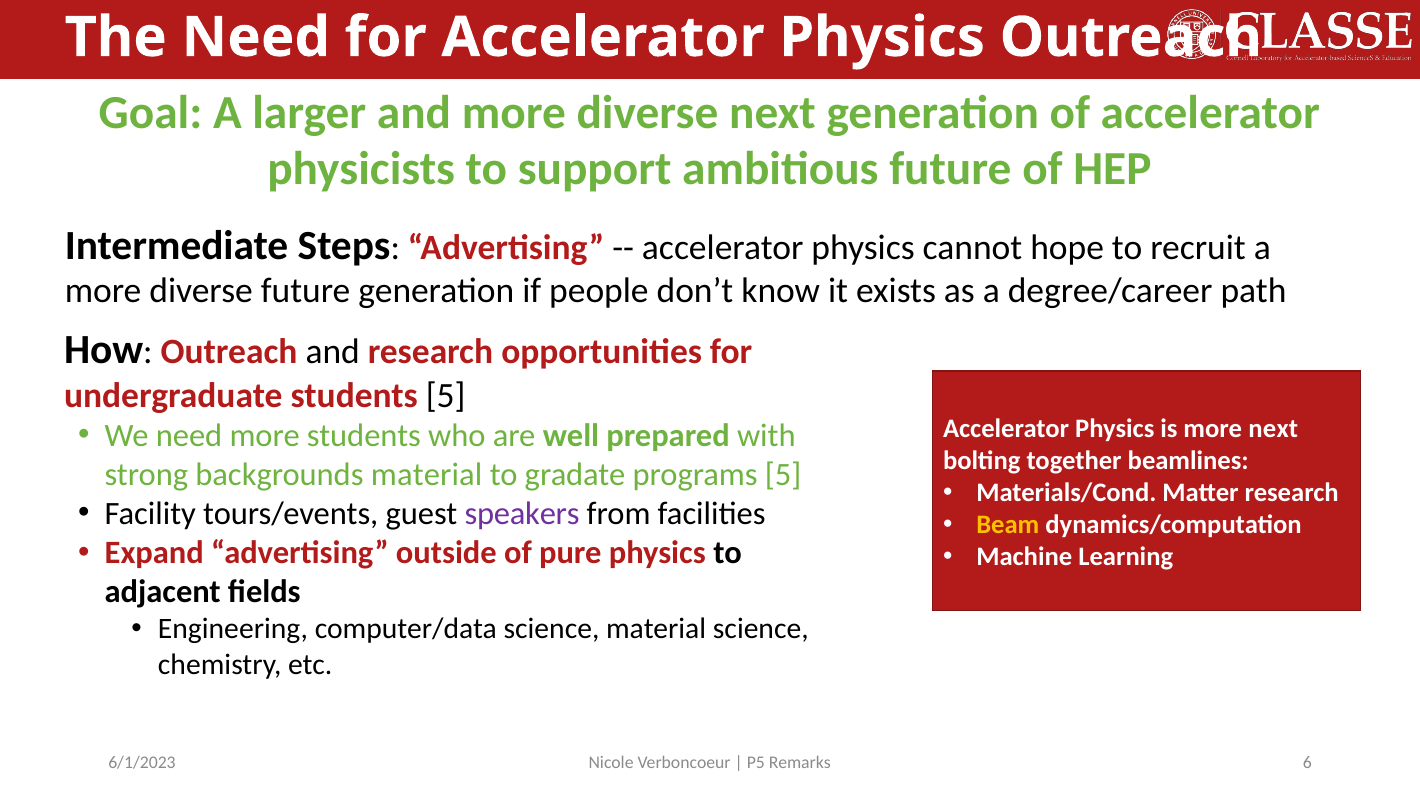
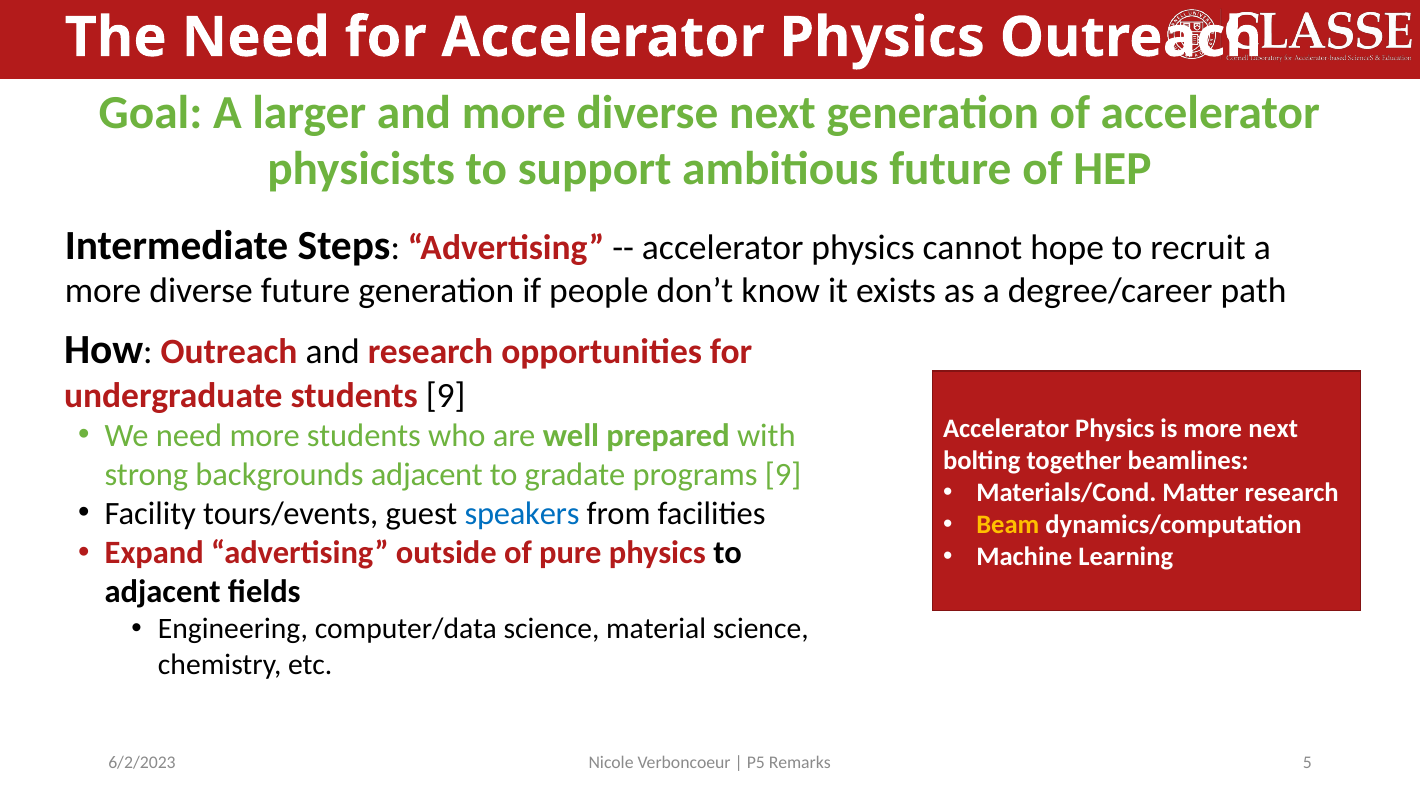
students 5: 5 -> 9 (446, 395)
backgrounds material: material -> adjacent (427, 475)
programs 5: 5 -> 9 (783, 475)
speakers colour: purple -> blue (522, 514)
6: 6 -> 5 (1307, 763)
6/1/2023: 6/1/2023 -> 6/2/2023 (142, 763)
